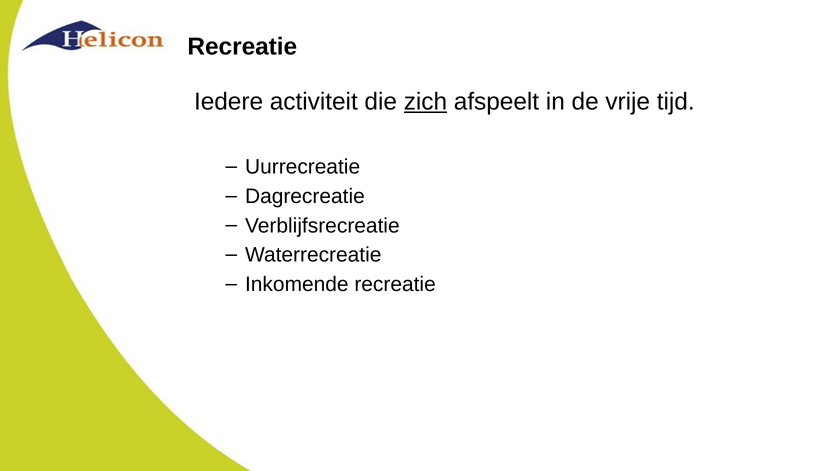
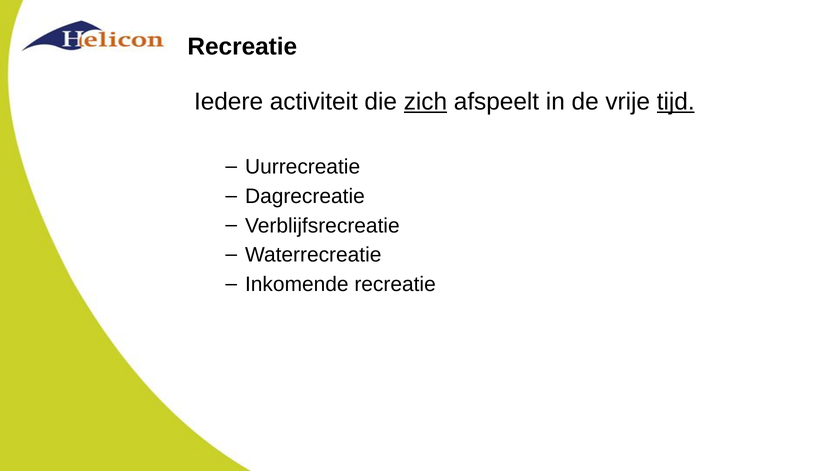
tijd underline: none -> present (676, 102)
